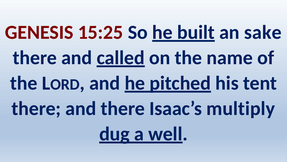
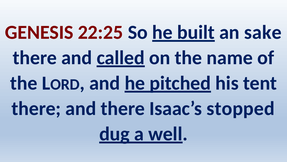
15:25: 15:25 -> 22:25 (100, 32)
multiply: multiply -> stopped (241, 108)
